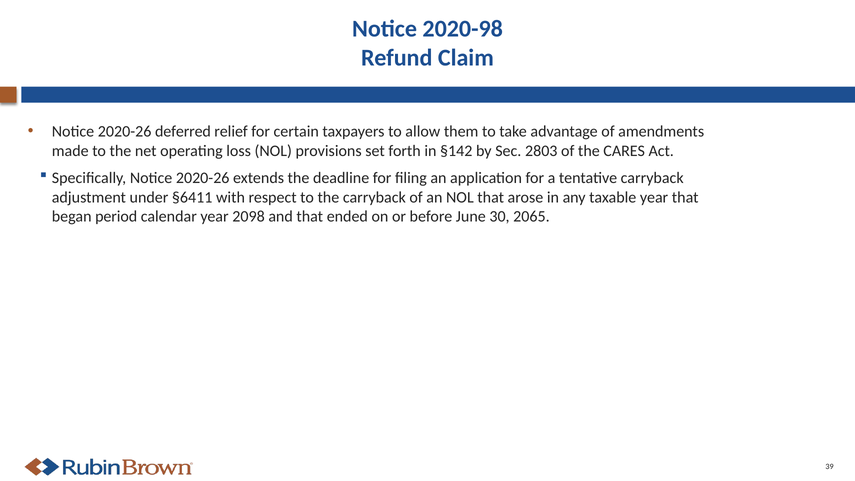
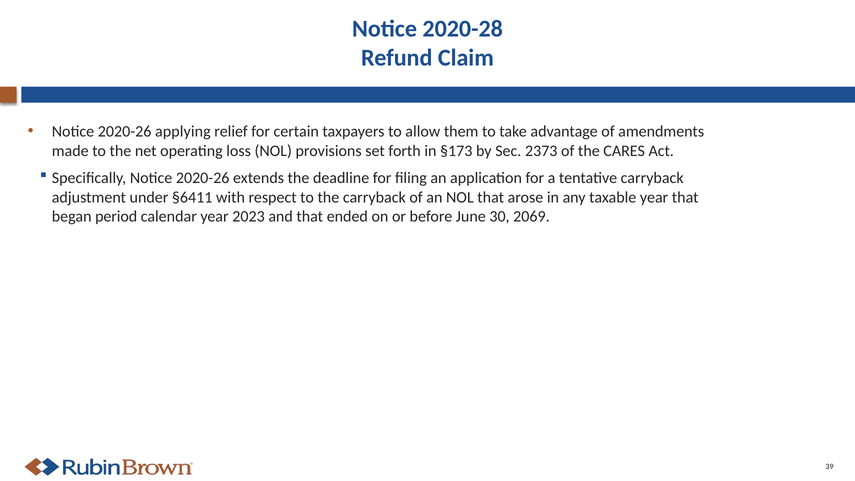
2020-98: 2020-98 -> 2020-28 (463, 29)
deferred: deferred -> applying (183, 132)
§142: §142 -> §173 (456, 151)
2803: 2803 -> 2373 (541, 151)
2098: 2098 -> 2023 (249, 216)
2065: 2065 -> 2069 (531, 216)
